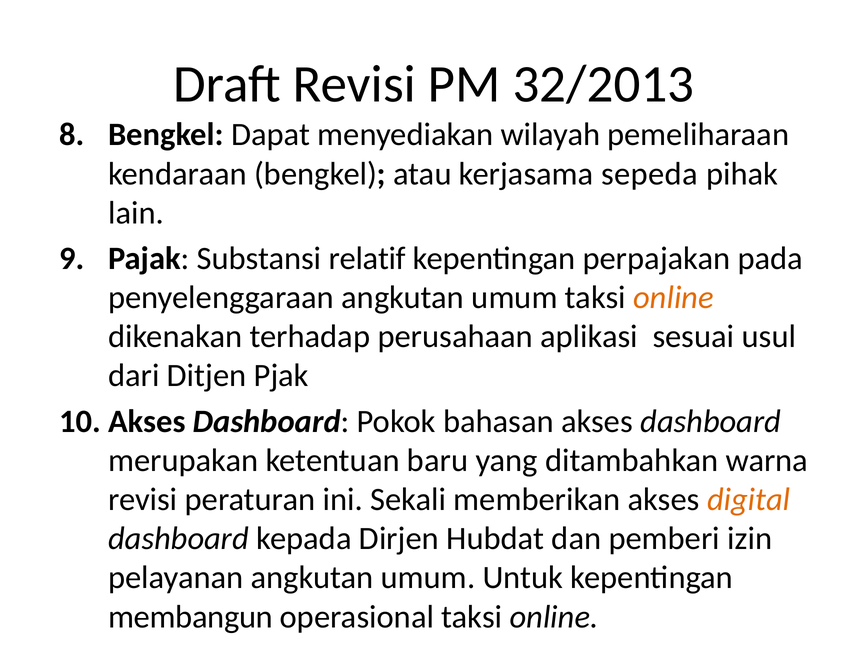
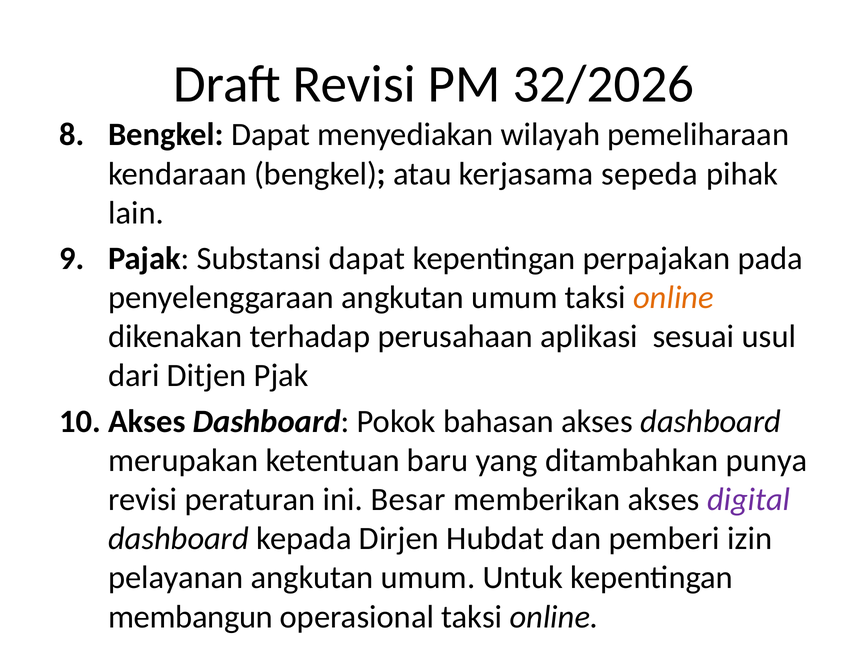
32/2013: 32/2013 -> 32/2026 (603, 84)
Substansi relatif: relatif -> dapat (367, 258)
warna: warna -> punya (767, 460)
Sekali: Sekali -> Besar (408, 500)
digital colour: orange -> purple (749, 500)
